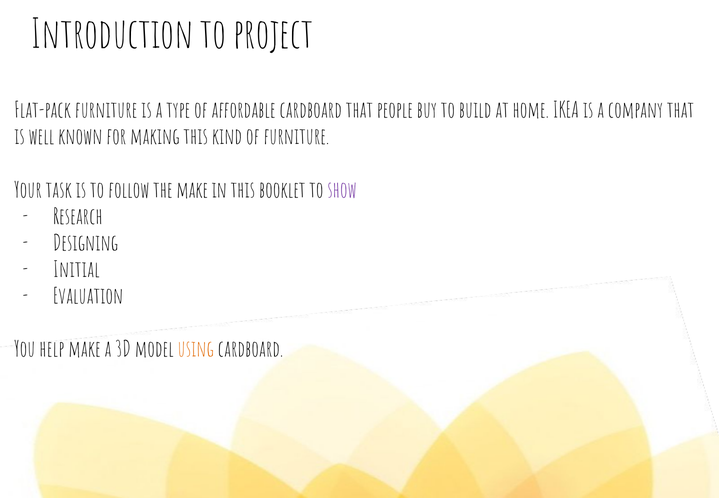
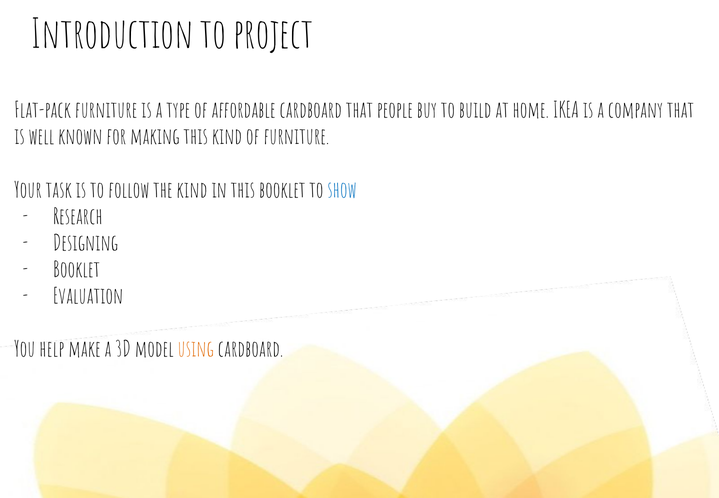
the make: make -> kind (192, 190)
show colour: purple -> blue (342, 190)
Initial: Initial -> Booklet (77, 270)
